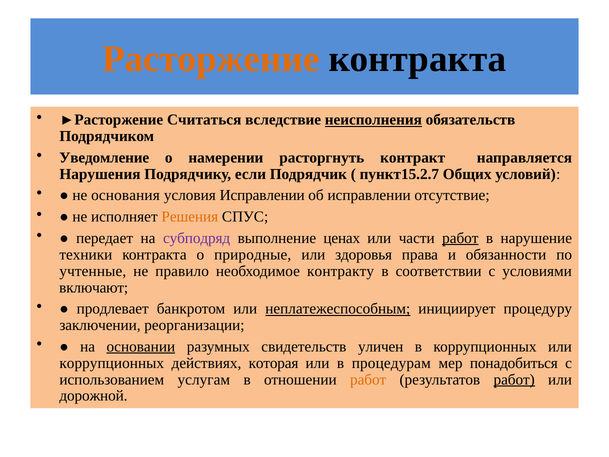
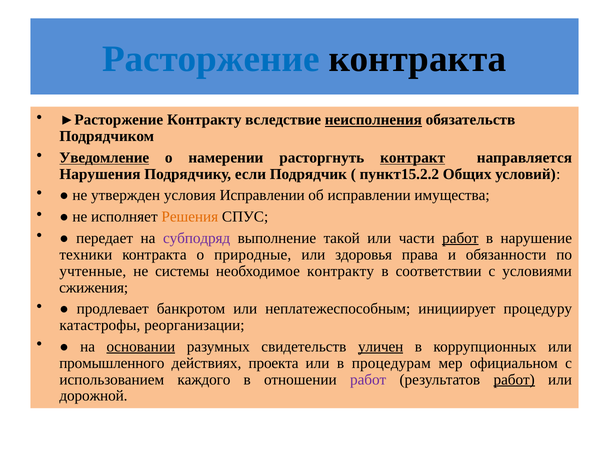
Расторжение colour: orange -> blue (211, 59)
►Расторжение Считаться: Считаться -> Контракту (204, 120)
Уведомление underline: none -> present (104, 158)
контракт underline: none -> present (413, 158)
пункт15.2.7: пункт15.2.7 -> пункт15.2.2 (399, 174)
основания: основания -> утвержден (126, 195)
отсутствие: отсутствие -> имущества (452, 195)
ценах: ценах -> такой (342, 238)
правило: правило -> системы (182, 271)
включают: включают -> сжижения (94, 287)
неплатежеспособным underline: present -> none (338, 309)
заключении: заключении -> катастрофы (100, 325)
уличен underline: none -> present (381, 346)
коррупционных: коррупционных -> промышленного (112, 363)
которая: которая -> проекта (274, 363)
понадобиться: понадобиться -> официальном (514, 363)
услугам: услугам -> каждого (204, 379)
работ colour: orange -> purple (368, 379)
